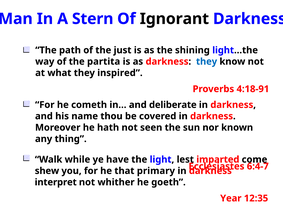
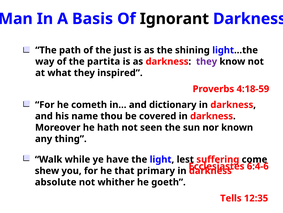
Stern: Stern -> Basis (93, 19)
they colour: blue -> purple (207, 61)
4:18-91: 4:18-91 -> 4:18-59 (253, 89)
deliberate: deliberate -> dictionary (173, 104)
imparted: imparted -> suffering (218, 159)
6:4-7: 6:4-7 -> 6:4-6 (258, 166)
interpret: interpret -> absolute (56, 182)
Year: Year -> Tells (231, 198)
